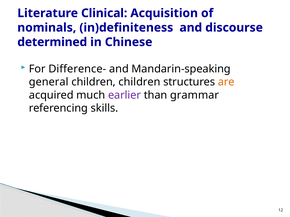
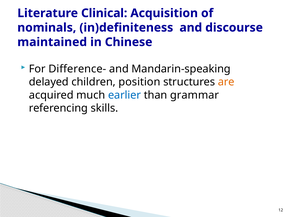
determined: determined -> maintained (52, 42)
general: general -> delayed (49, 82)
children children: children -> position (139, 82)
earlier colour: purple -> blue (125, 95)
